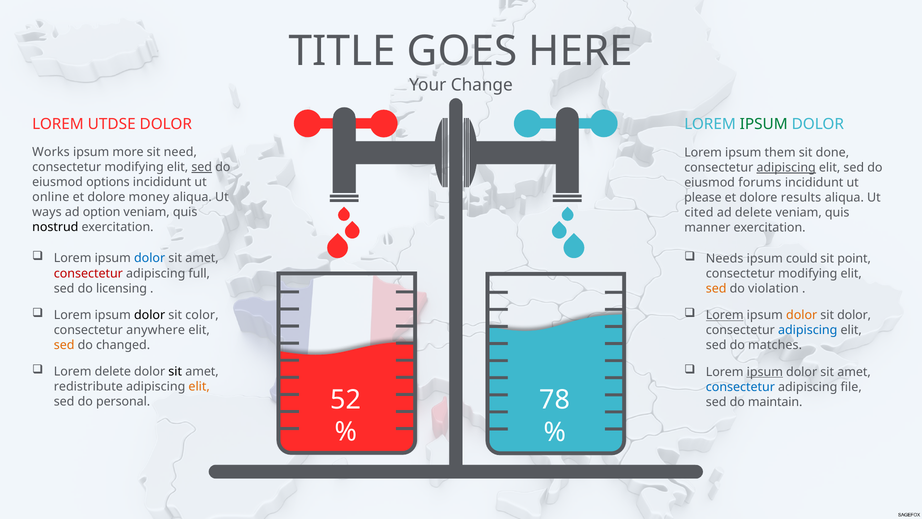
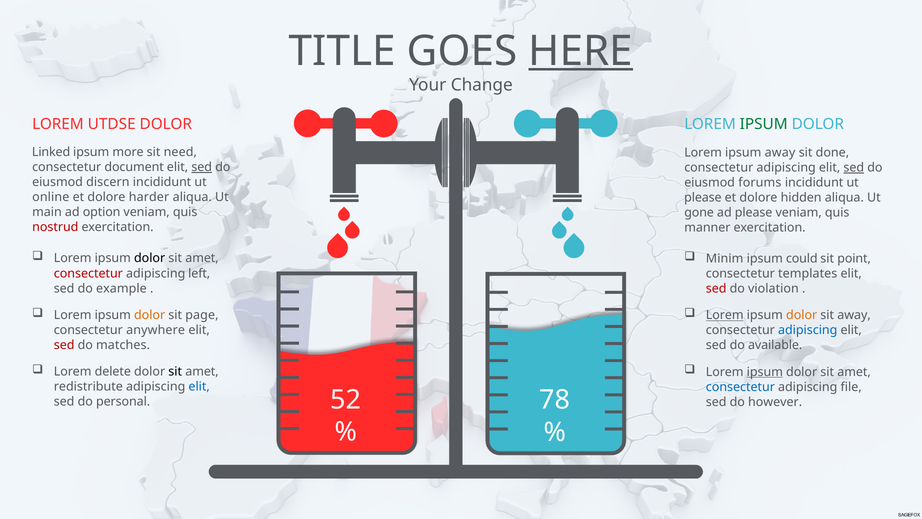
HERE underline: none -> present (581, 51)
Works: Works -> Linked (51, 152)
ipsum them: them -> away (780, 152)
modifying: modifying -> document (134, 167)
adipiscing underline: present -> none (786, 167)
sed underline: none -> present (854, 167)
options: options -> discern (108, 182)
money: money -> harder (149, 197)
results: results -> hidden (801, 197)
ways: ways -> main (47, 212)
cited: cited -> gone (699, 212)
ad delete: delete -> please (754, 212)
nostrud colour: black -> red (55, 227)
dolor colour: blue -> black (150, 258)
Needs: Needs -> Minim (725, 259)
full: full -> left (199, 273)
modifying: modifying -> templates (808, 274)
licensing: licensing -> example (121, 288)
sed colour: orange -> red (716, 289)
dolor colour: black -> orange (150, 315)
color: color -> page (202, 315)
sit dolor: dolor -> away (854, 315)
sed colour: orange -> red (64, 345)
changed: changed -> matches (123, 345)
matches: matches -> available (775, 345)
elit colour: orange -> blue (199, 386)
maintain: maintain -> however (775, 402)
